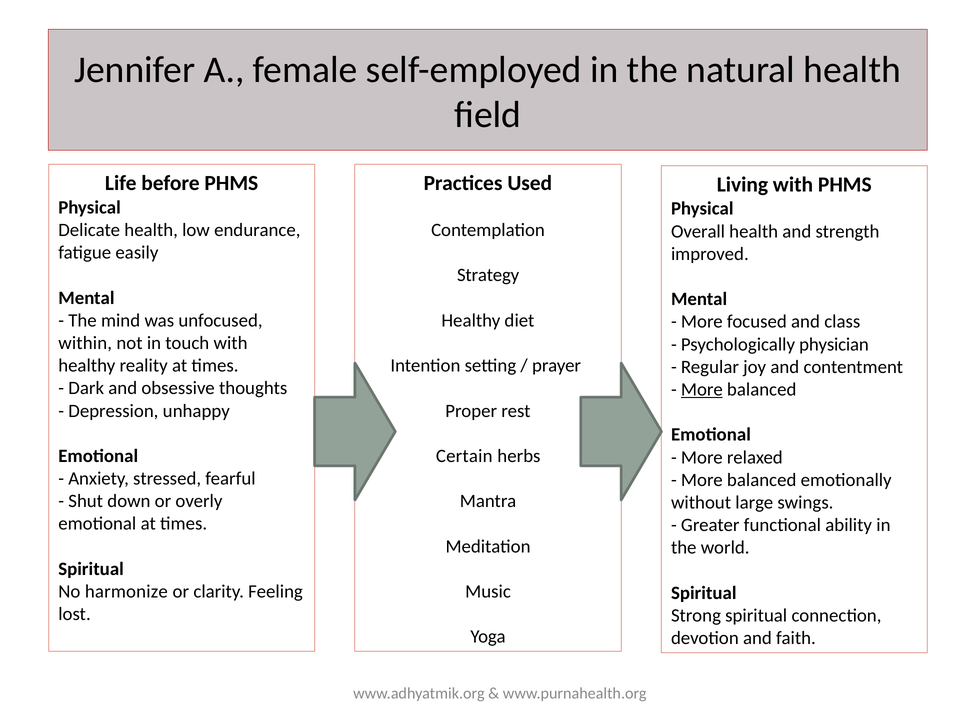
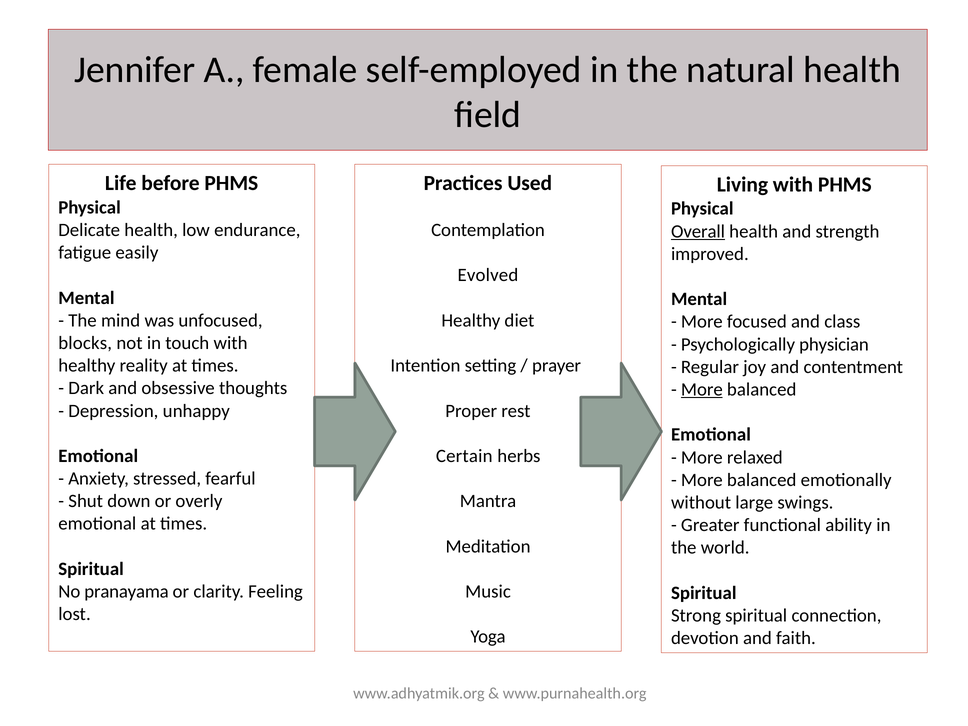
Overall underline: none -> present (698, 231)
Strategy: Strategy -> Evolved (488, 275)
within: within -> blocks (85, 343)
harmonize: harmonize -> pranayama (127, 592)
